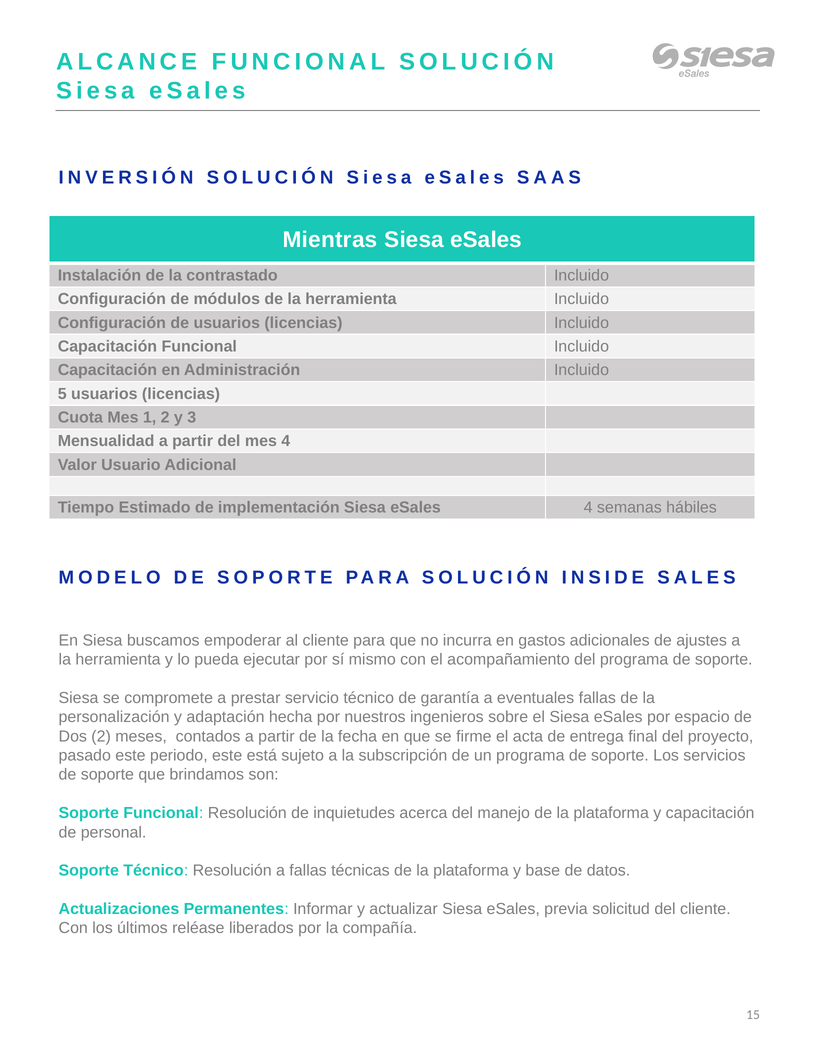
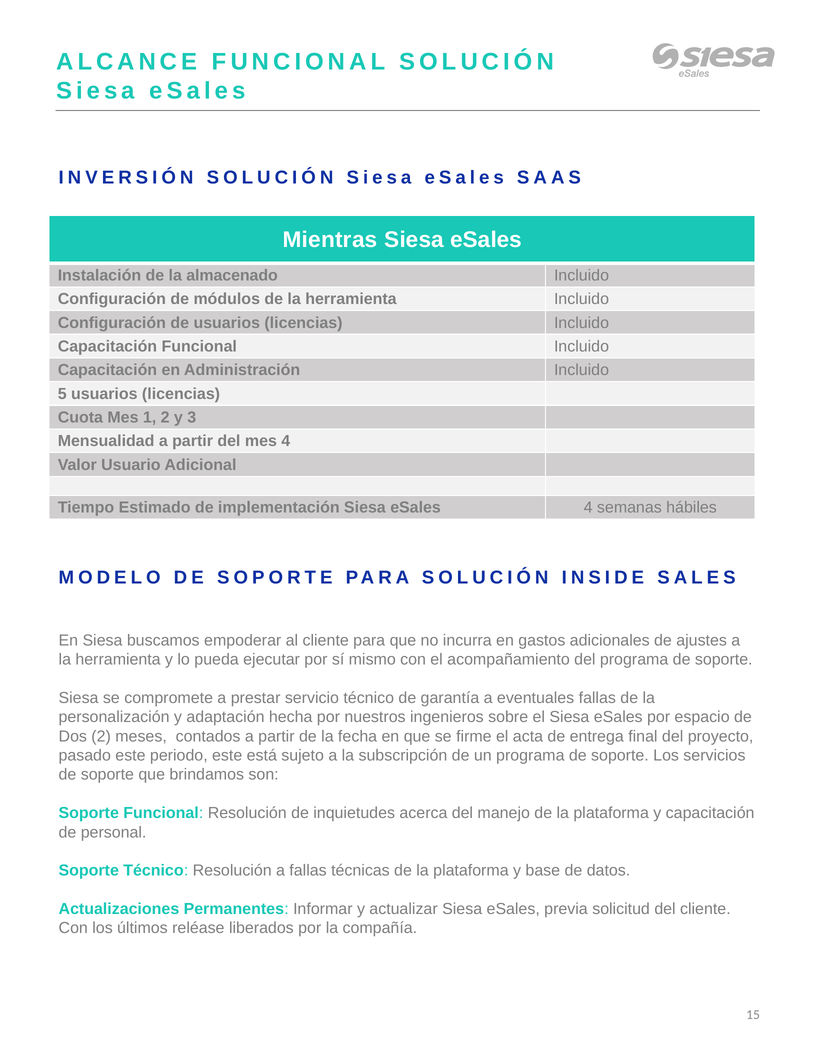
contrastado: contrastado -> almacenado (232, 276)
